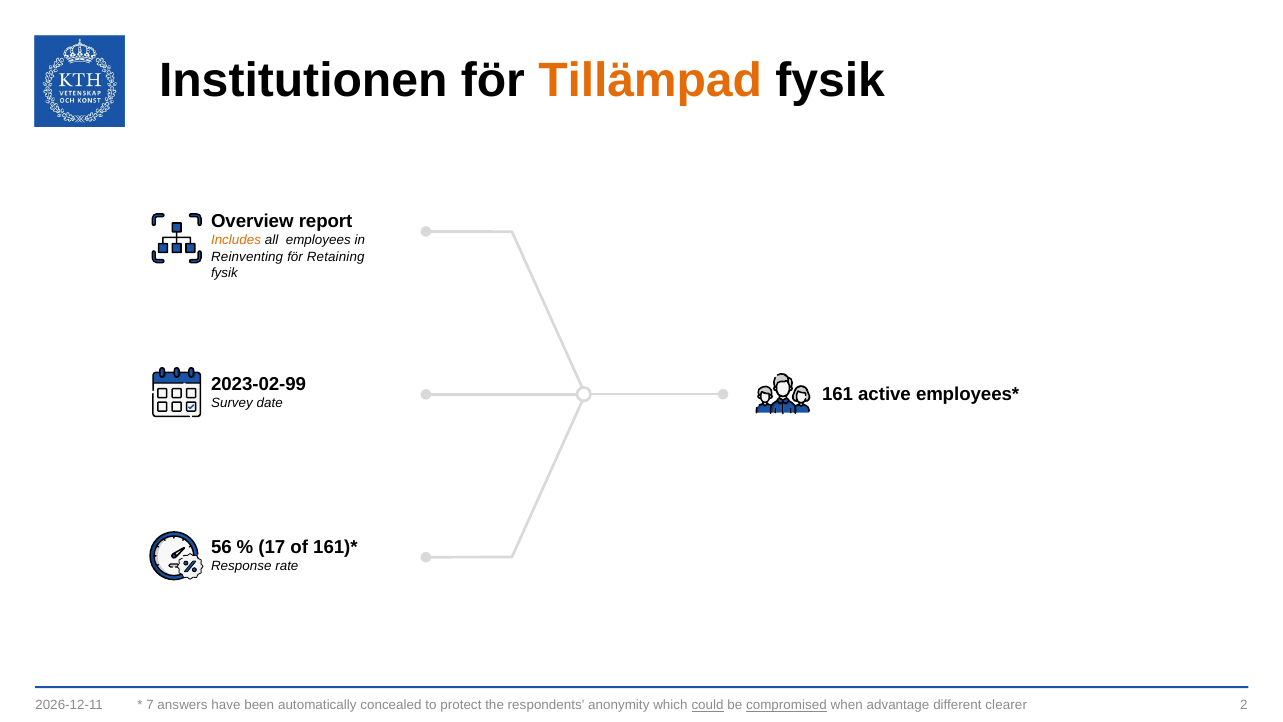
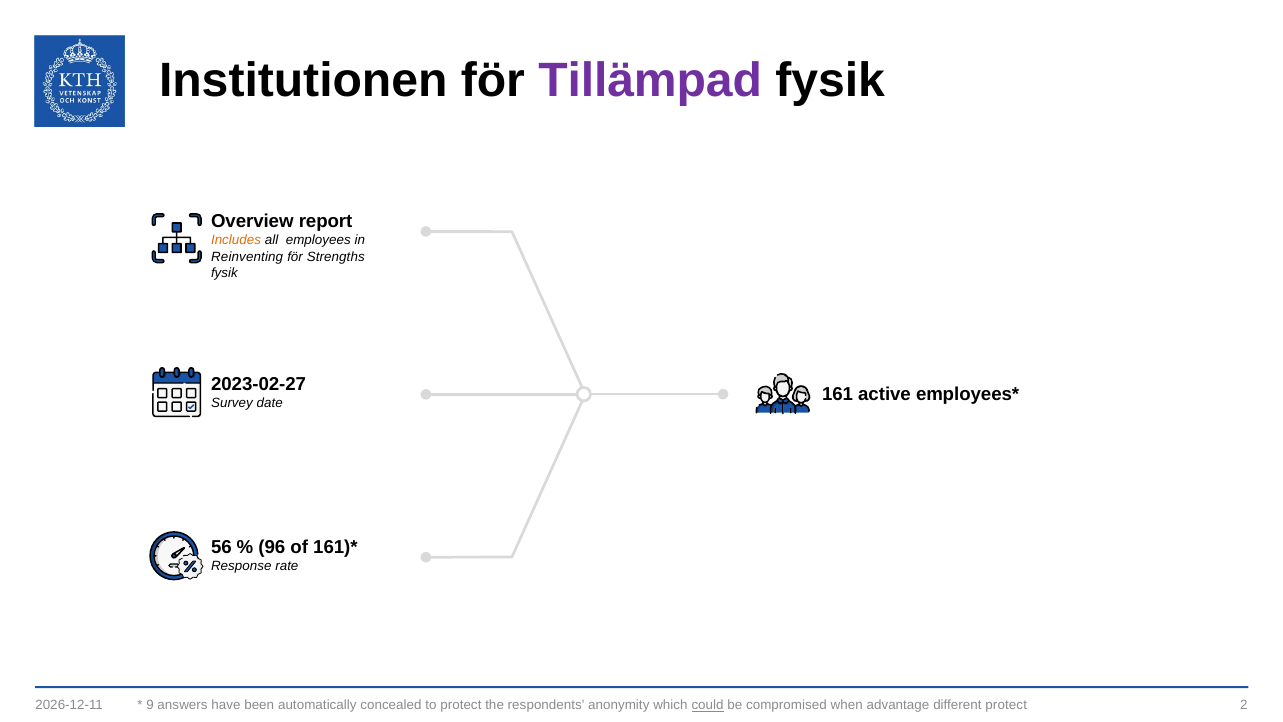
Tillämpad colour: orange -> purple (650, 80)
Retaining: Retaining -> Strengths (336, 257)
2023-02-99: 2023-02-99 -> 2023-02-27 (259, 384)
17: 17 -> 96 (272, 547)
7: 7 -> 9 (150, 705)
compromised underline: present -> none (786, 705)
different clearer: clearer -> protect (1006, 705)
